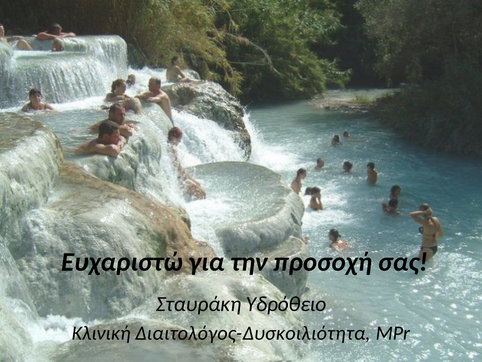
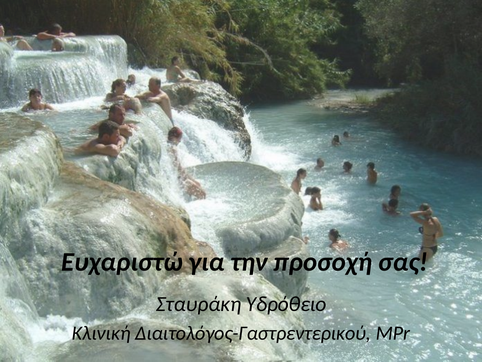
Διαιτολόγος-Δυσκοιλιότητα: Διαιτολόγος-Δυσκοιλιότητα -> Διαιτολόγος-Γαστρεντερικού (253, 333)
